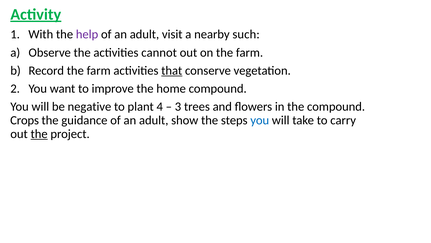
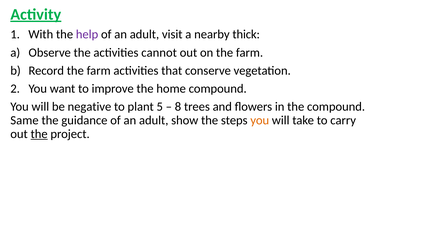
such: such -> thick (246, 34)
that underline: present -> none (172, 70)
4: 4 -> 5 (160, 107)
3: 3 -> 8 (178, 107)
Crops: Crops -> Same (24, 120)
you colour: blue -> orange (260, 120)
